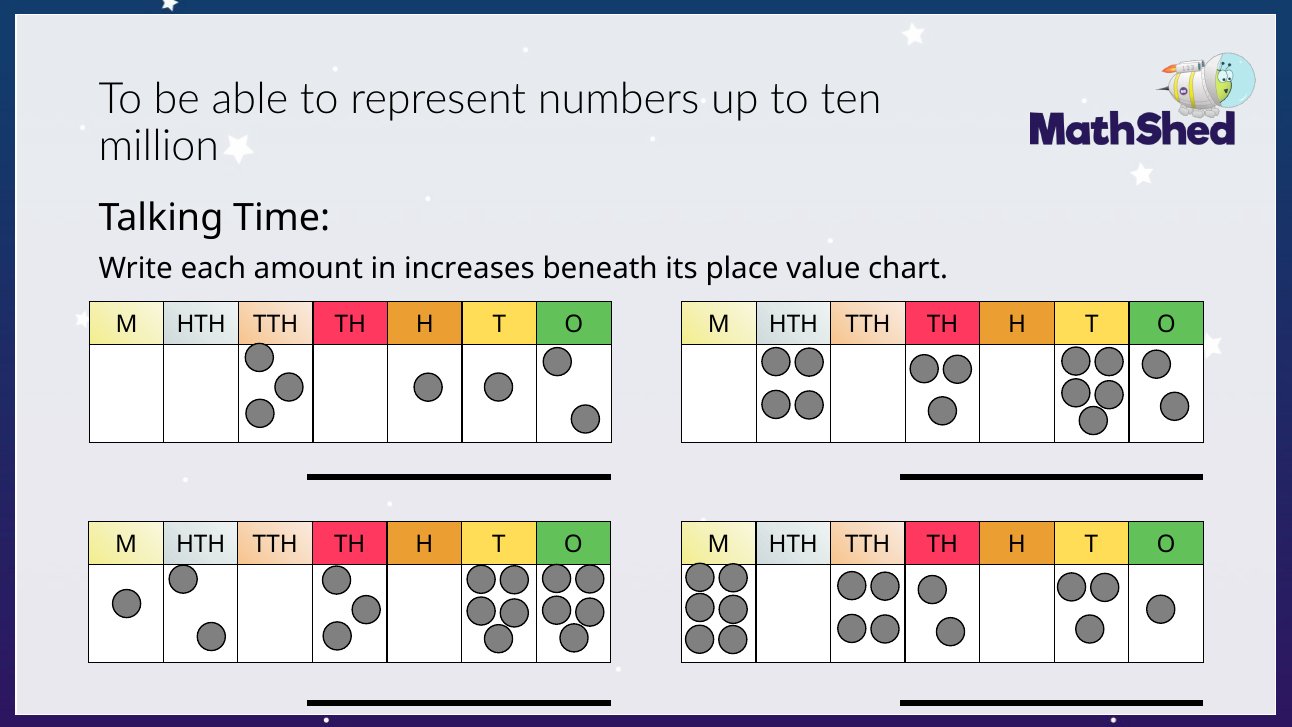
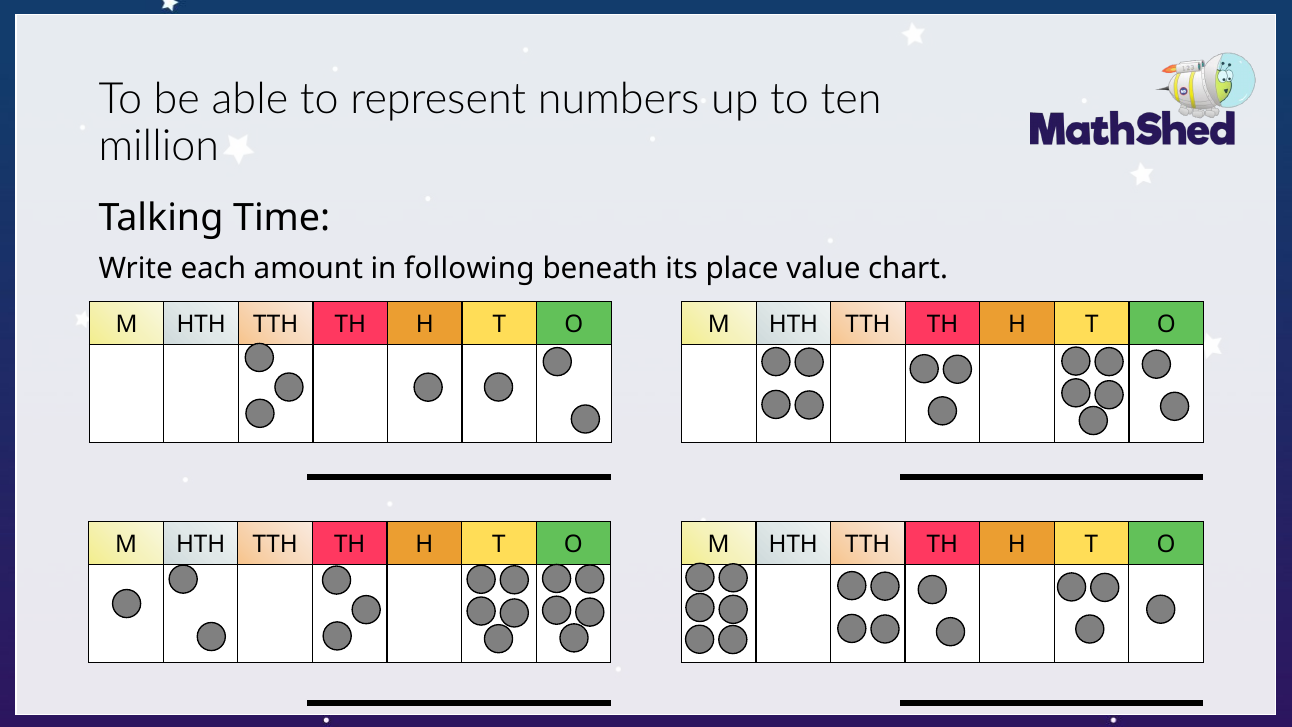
increases: increases -> following (469, 268)
